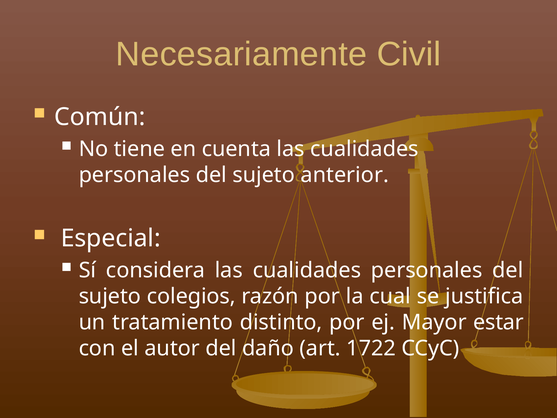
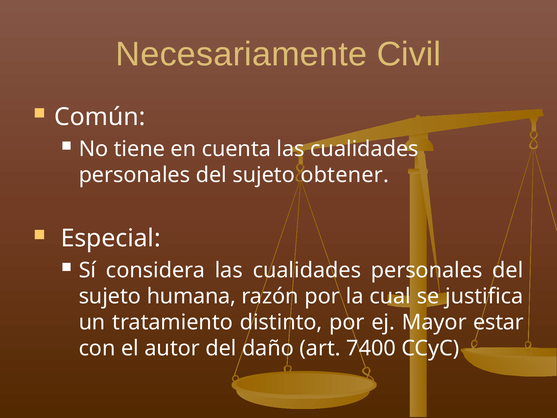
anterior: anterior -> obtener (345, 175)
colegios: colegios -> humana (191, 296)
1722: 1722 -> 7400 (371, 348)
